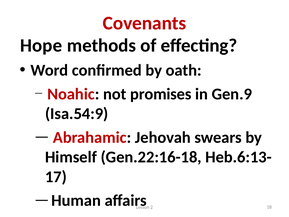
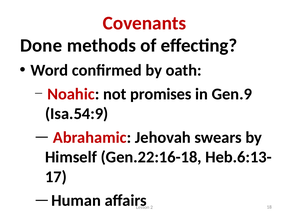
Hope: Hope -> Done (41, 45)
